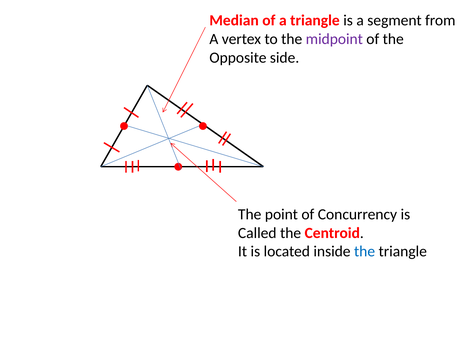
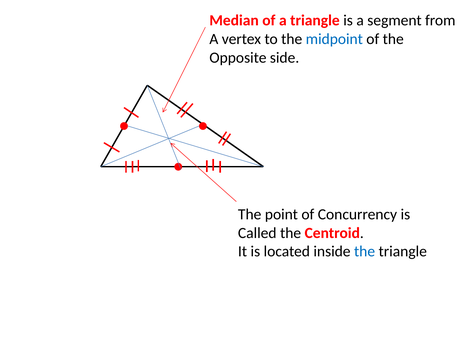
midpoint colour: purple -> blue (334, 39)
